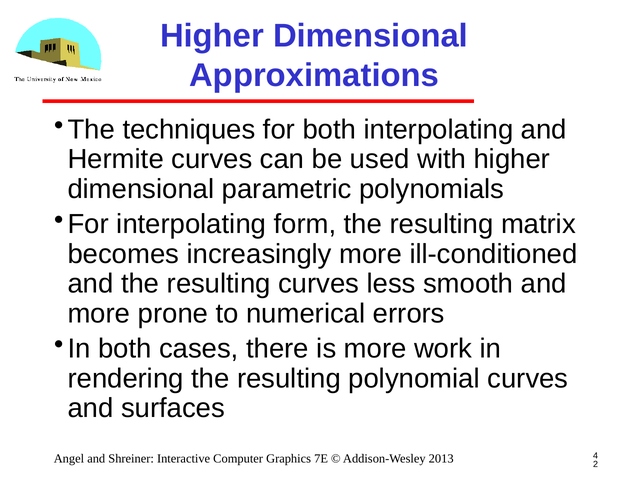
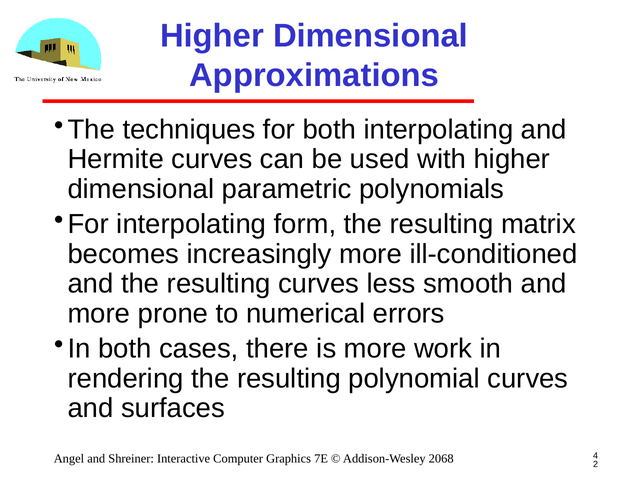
2013: 2013 -> 2068 (441, 459)
